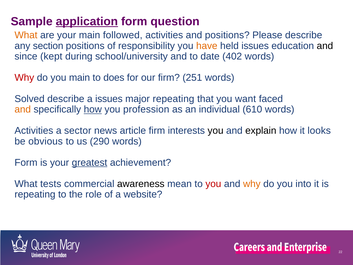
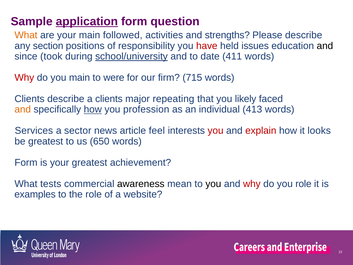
and positions: positions -> strengths (227, 35)
have colour: orange -> red (207, 46)
kept: kept -> took (51, 56)
school/university underline: none -> present (131, 56)
402: 402 -> 411 (232, 56)
does: does -> were (114, 78)
251: 251 -> 715 (192, 78)
Solved: Solved -> Clients (30, 99)
a issues: issues -> clients (109, 99)
want: want -> likely (246, 99)
610: 610 -> 413 (252, 109)
Activities: Activities -> Services (34, 131)
article firm: firm -> feel (157, 131)
you colour: black -> red (216, 131)
explain colour: black -> red (261, 131)
be obvious: obvious -> greatest (46, 141)
290: 290 -> 650 (100, 141)
greatest underline: present -> none (90, 162)
you colour: red -> black (213, 184)
why colour: orange -> red (252, 184)
you into: into -> role (303, 184)
repeating: repeating -> examples (35, 194)
